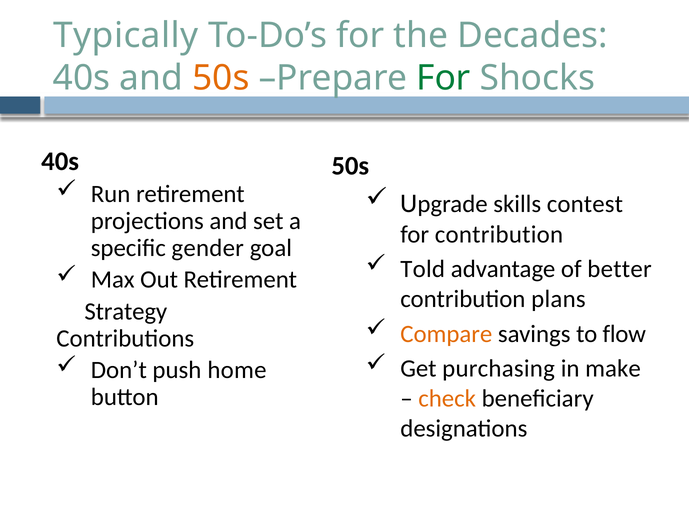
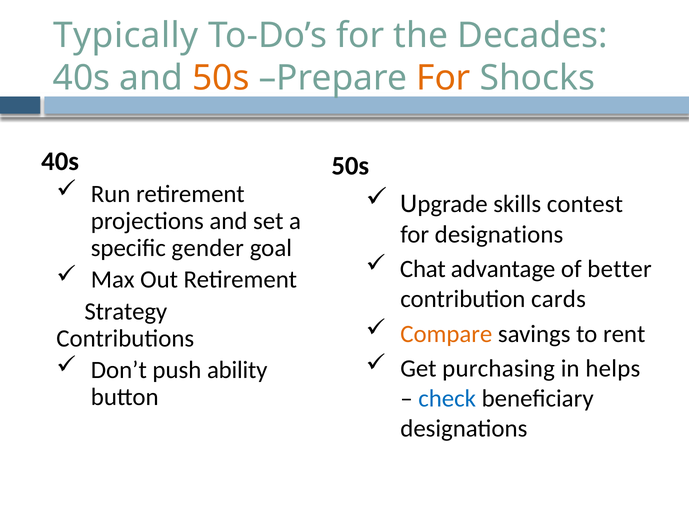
For colour: green -> orange (443, 78)
for contribution: contribution -> designations (499, 234)
Told: Told -> Chat (423, 269)
plans: plans -> cards (558, 299)
flow: flow -> rent (624, 334)
make: make -> helps (613, 368)
home: home -> ability (237, 370)
check colour: orange -> blue (447, 398)
